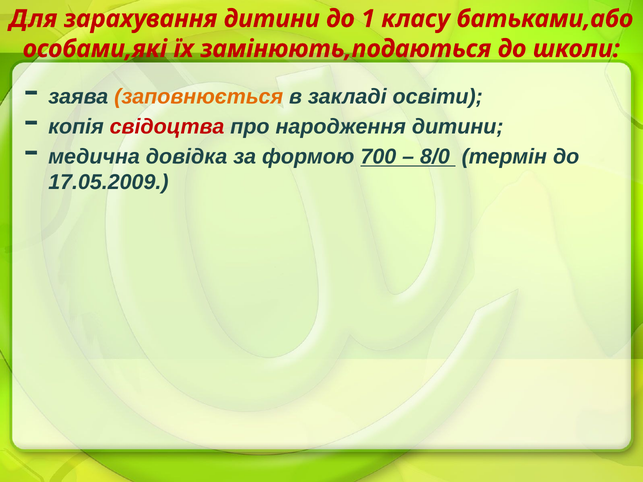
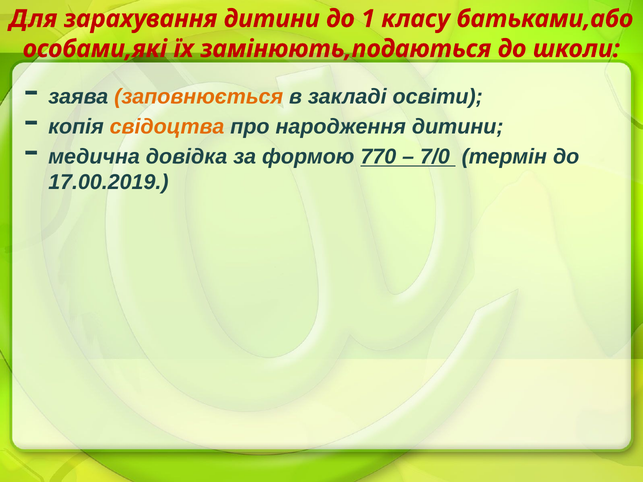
свідоцтва colour: red -> orange (167, 127)
700: 700 -> 770 (378, 157)
8/0: 8/0 -> 7/0 (435, 157)
17.05.2009: 17.05.2009 -> 17.00.2019 (108, 182)
